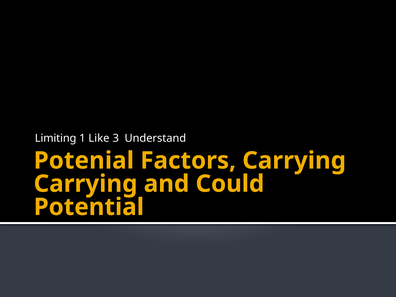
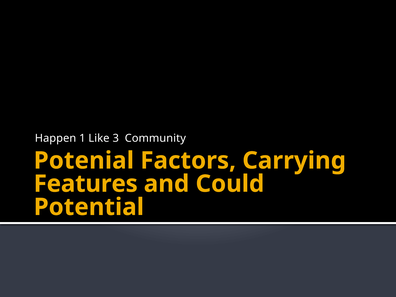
Limiting: Limiting -> Happen (56, 138)
Understand: Understand -> Community (155, 138)
Carrying: Carrying -> Features (86, 184)
